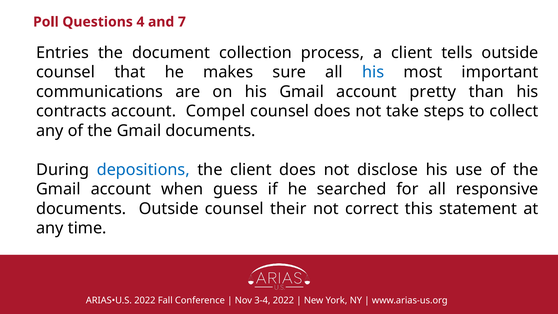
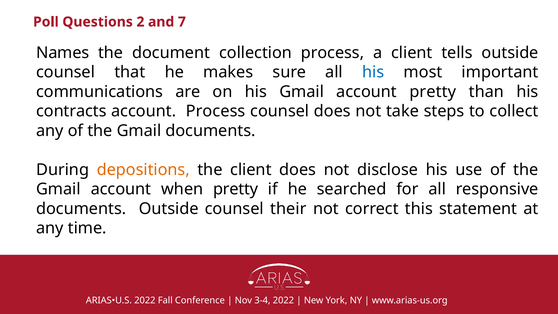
4: 4 -> 2 (140, 22)
Entries: Entries -> Names (63, 53)
account Compel: Compel -> Process (216, 111)
depositions colour: blue -> orange (143, 170)
when guess: guess -> pretty (236, 189)
